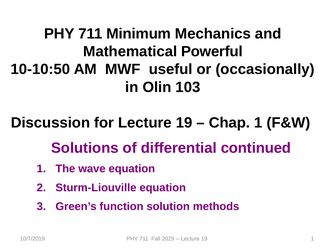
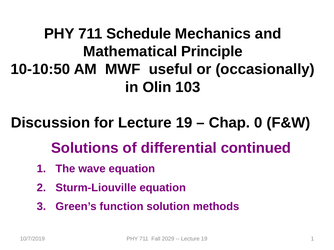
Minimum: Minimum -> Schedule (139, 34)
Powerful: Powerful -> Principle (212, 52)
Chap 1: 1 -> 0 (258, 123)
